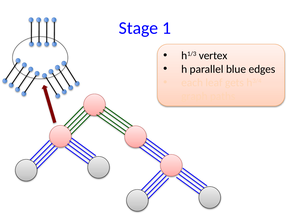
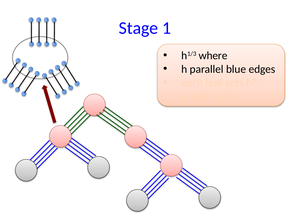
vertex: vertex -> where (213, 55)
